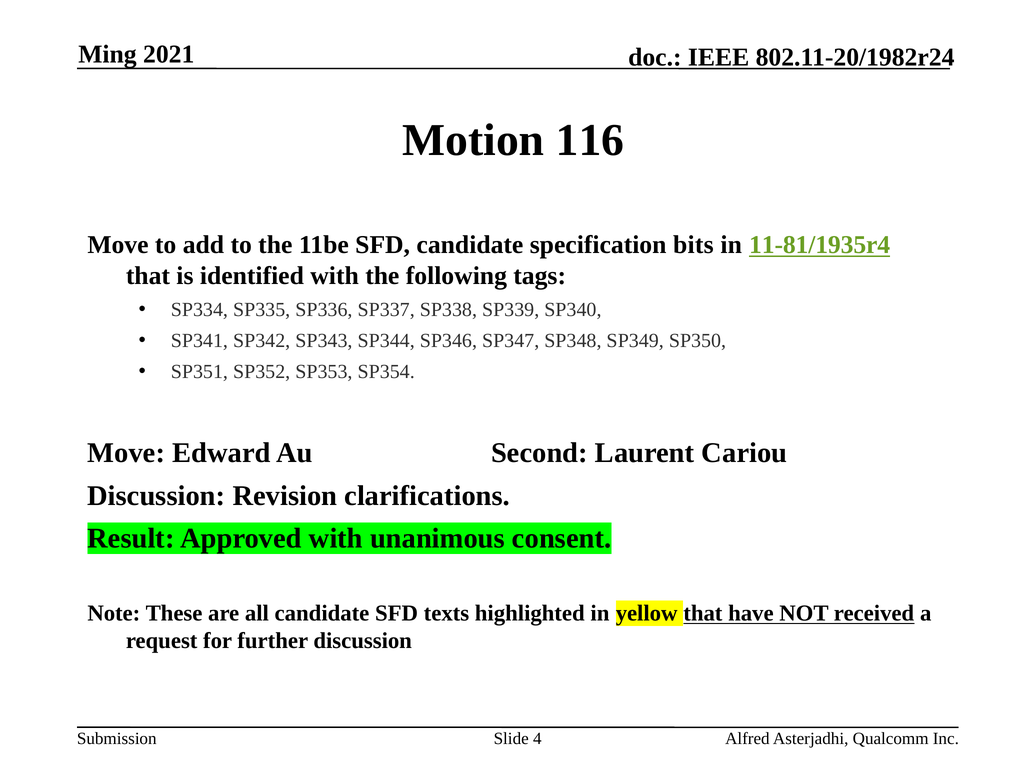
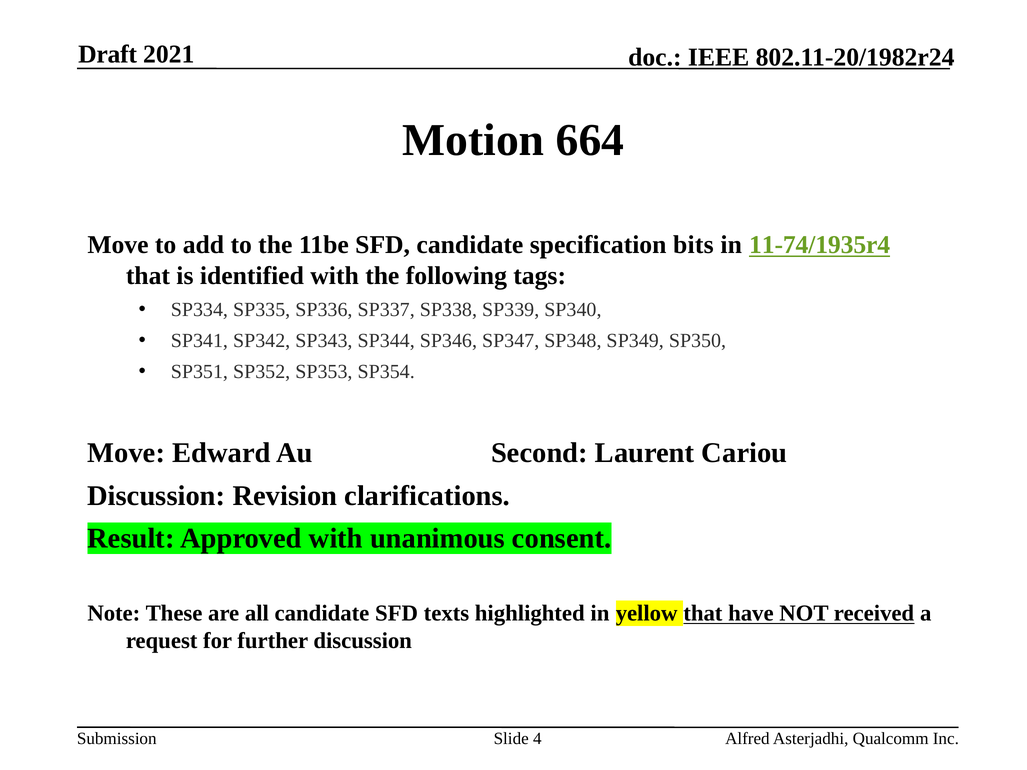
Ming: Ming -> Draft (108, 54)
116: 116 -> 664 (590, 140)
11-81/1935r4: 11-81/1935r4 -> 11-74/1935r4 (820, 245)
